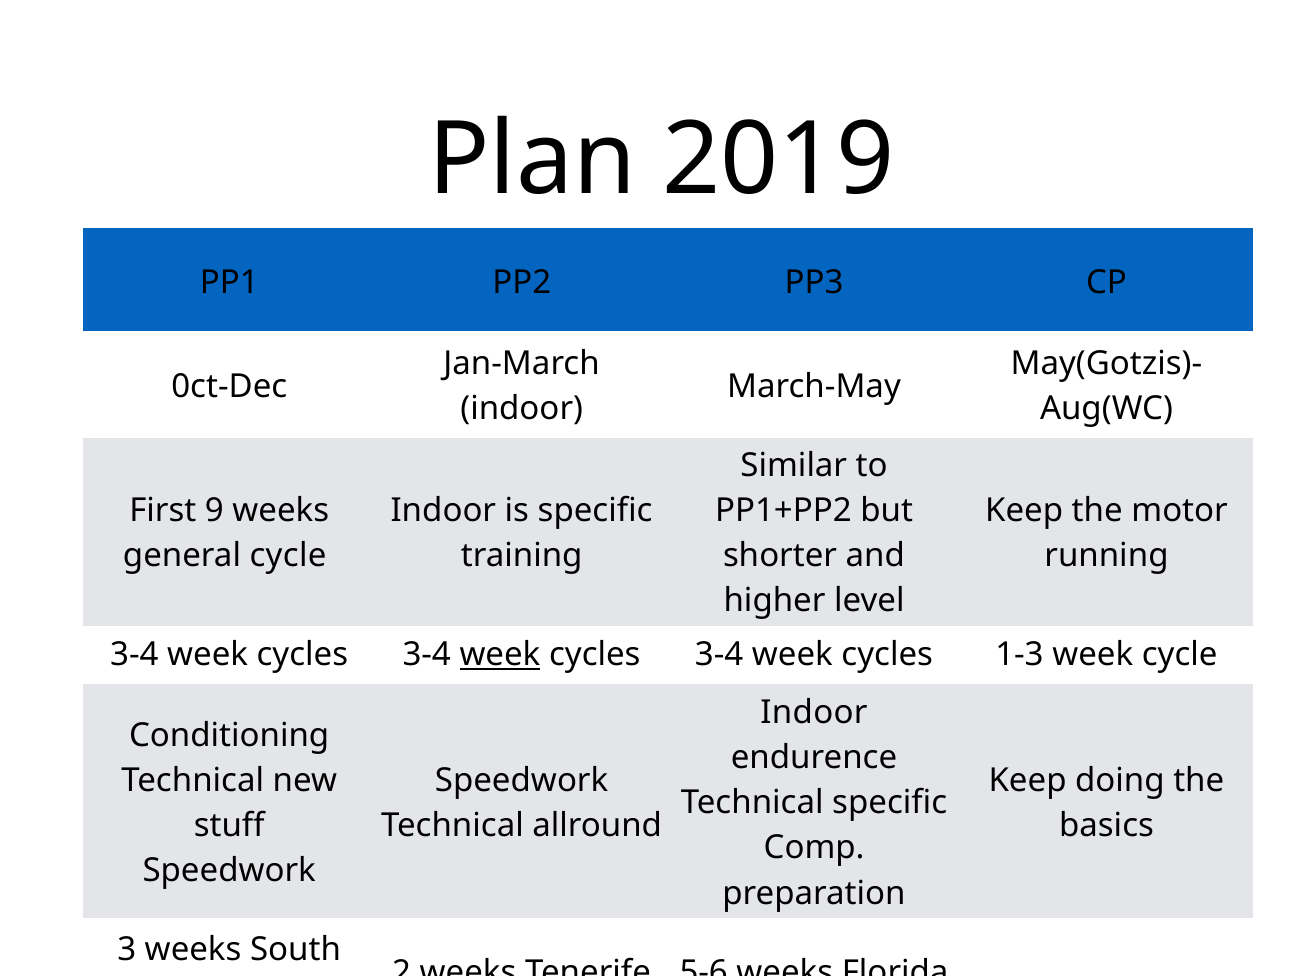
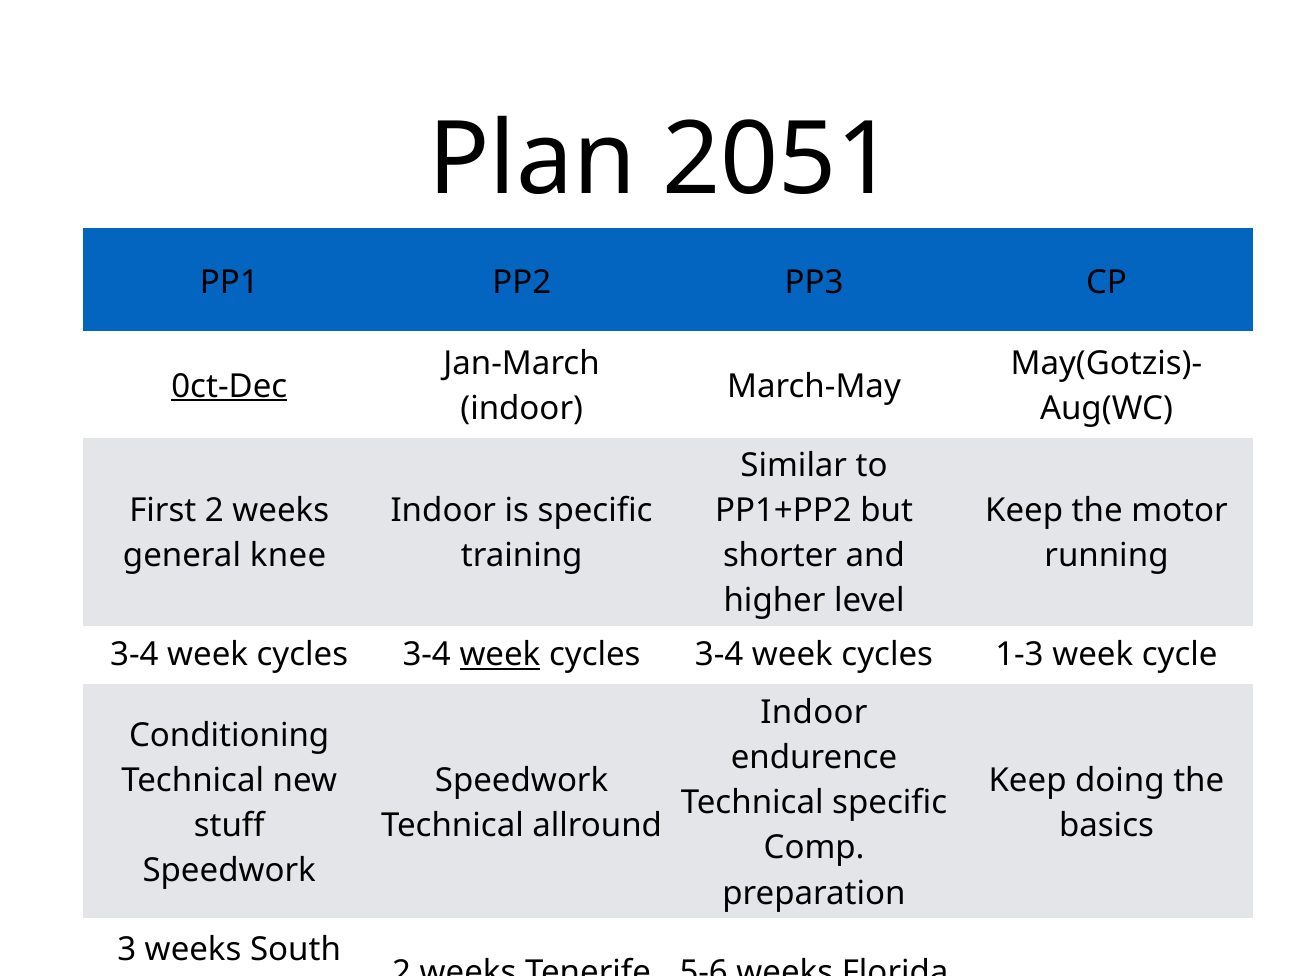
2019: 2019 -> 2051 (779, 160)
0ct-Dec underline: none -> present (229, 386)
First 9: 9 -> 2 (214, 510)
general cycle: cycle -> knee (288, 555)
